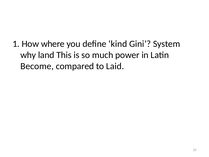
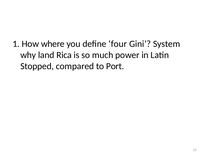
kind: kind -> four (118, 44)
This: This -> Rica (64, 55)
Become: Become -> Stopped (37, 66)
Laid: Laid -> Port (115, 66)
